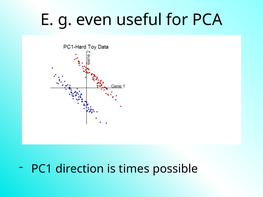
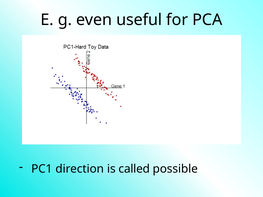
times: times -> called (134, 169)
